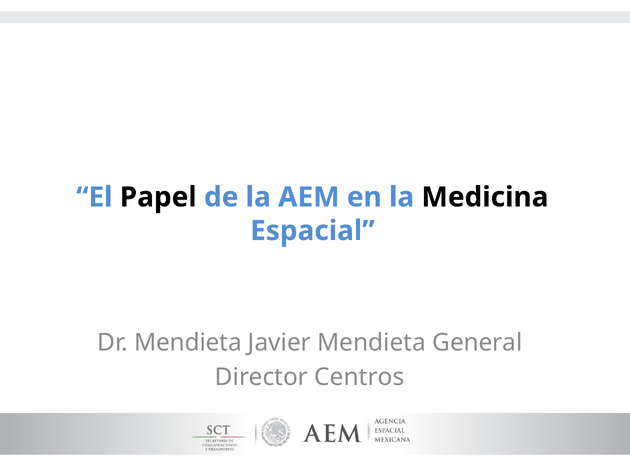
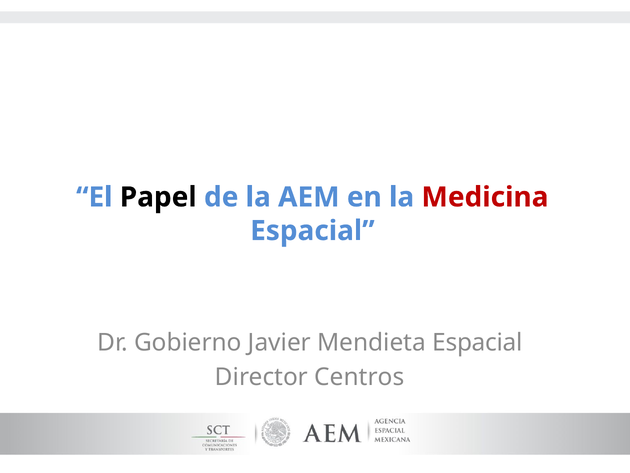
Medicina colour: black -> red (485, 197)
Dr Mendieta: Mendieta -> Gobierno (188, 342)
Mendieta General: General -> Espacial (477, 342)
